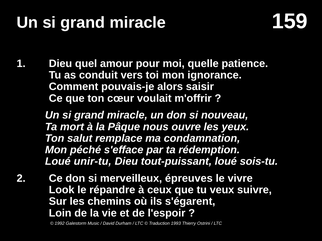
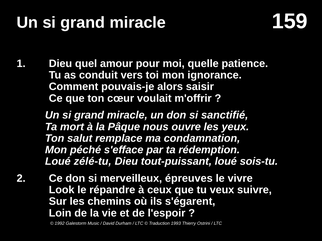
nouveau: nouveau -> sanctifié (225, 115)
unir-tu: unir-tu -> zélé-tu (93, 162)
